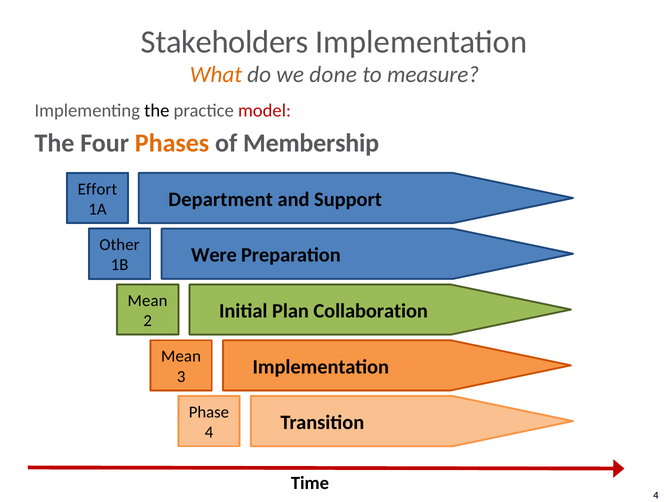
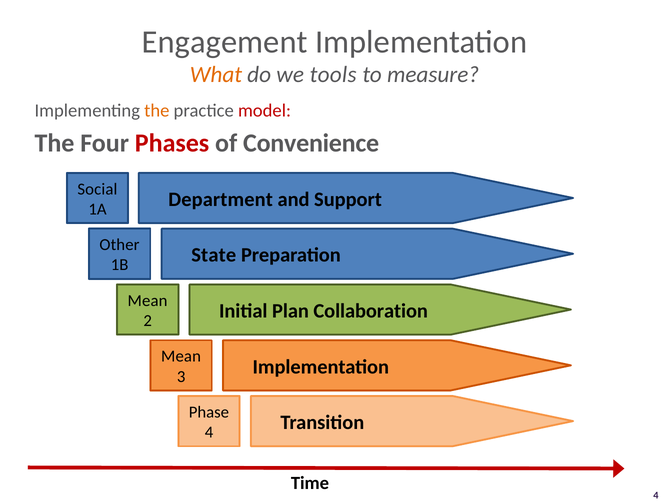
Stakeholders: Stakeholders -> Engagement (225, 42)
done: done -> tools (333, 75)
the colour: black -> orange (157, 111)
Phases colour: orange -> red (172, 143)
Membership: Membership -> Convenience (311, 143)
Effort: Effort -> Social (97, 189)
Were: Were -> State (214, 255)
